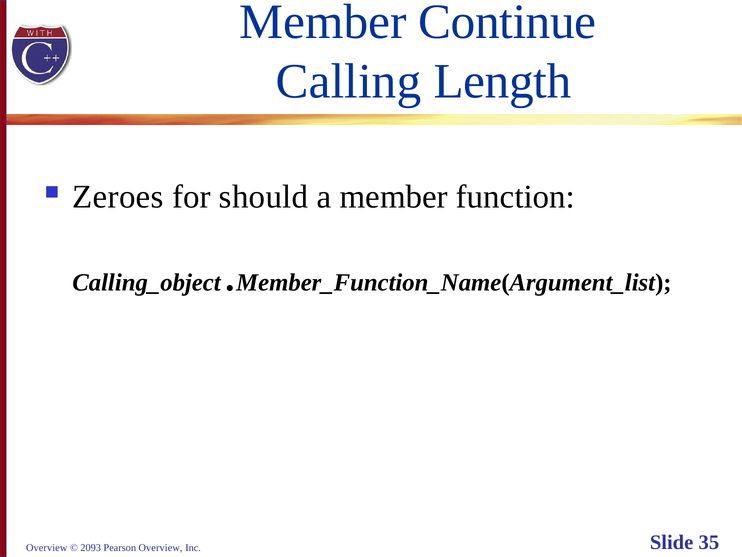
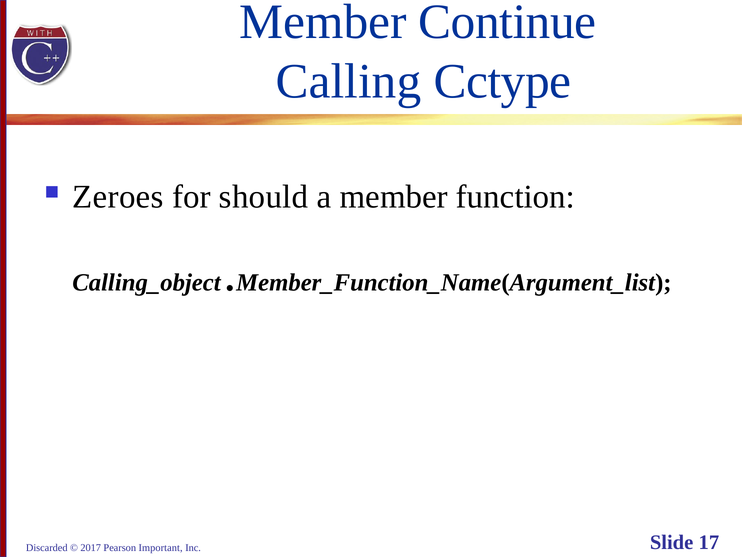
Length: Length -> Cctype (503, 81)
Overview: Overview -> Discarded (47, 547)
2093: 2093 -> 2017 (91, 547)
Pearson Overview: Overview -> Important (161, 547)
35: 35 -> 17 (709, 542)
